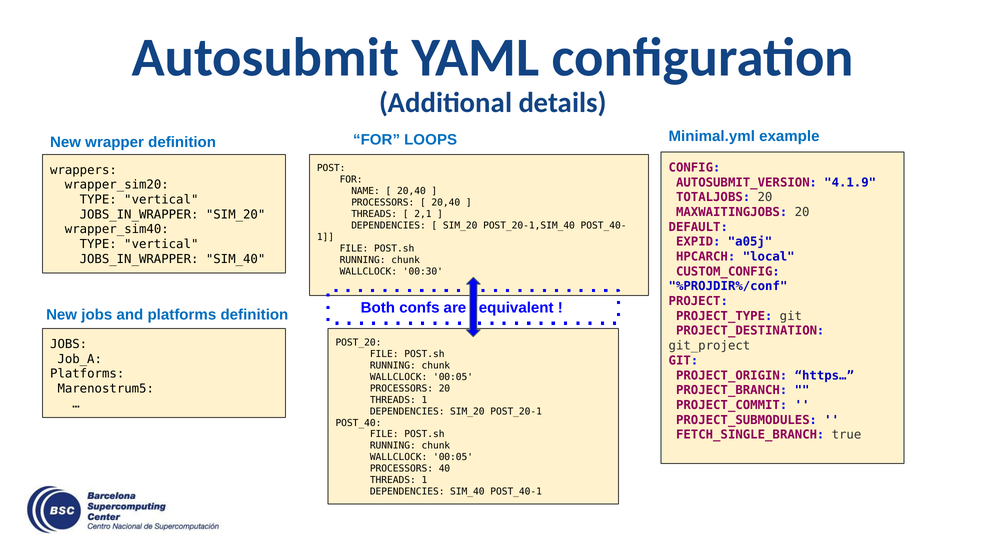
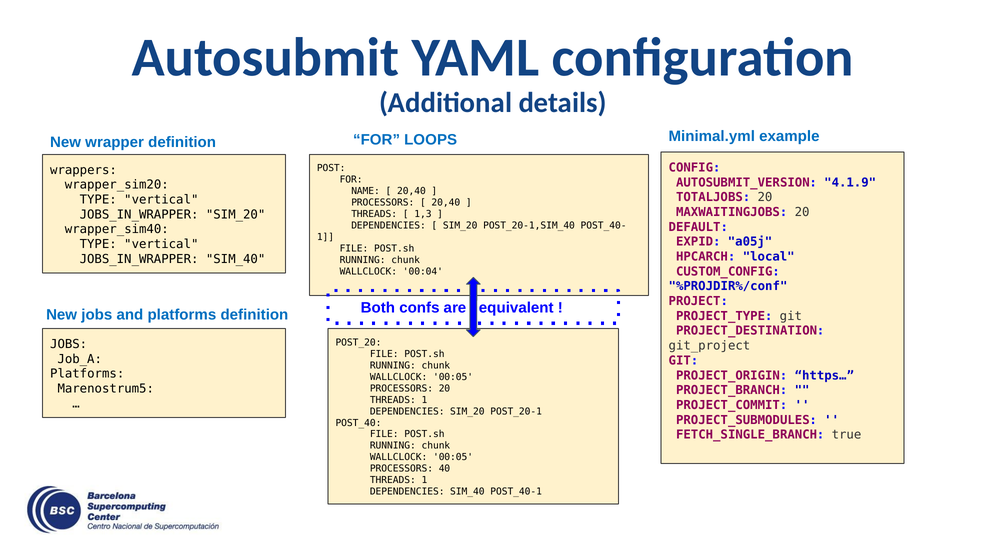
2,1: 2,1 -> 1,3 (423, 214)
00:30: 00:30 -> 00:04 (423, 271)
